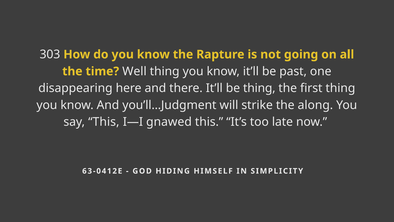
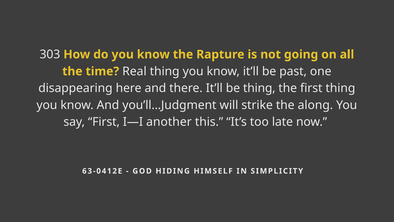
Well: Well -> Real (134, 71)
say This: This -> First (104, 122)
gnawed: gnawed -> another (169, 122)
